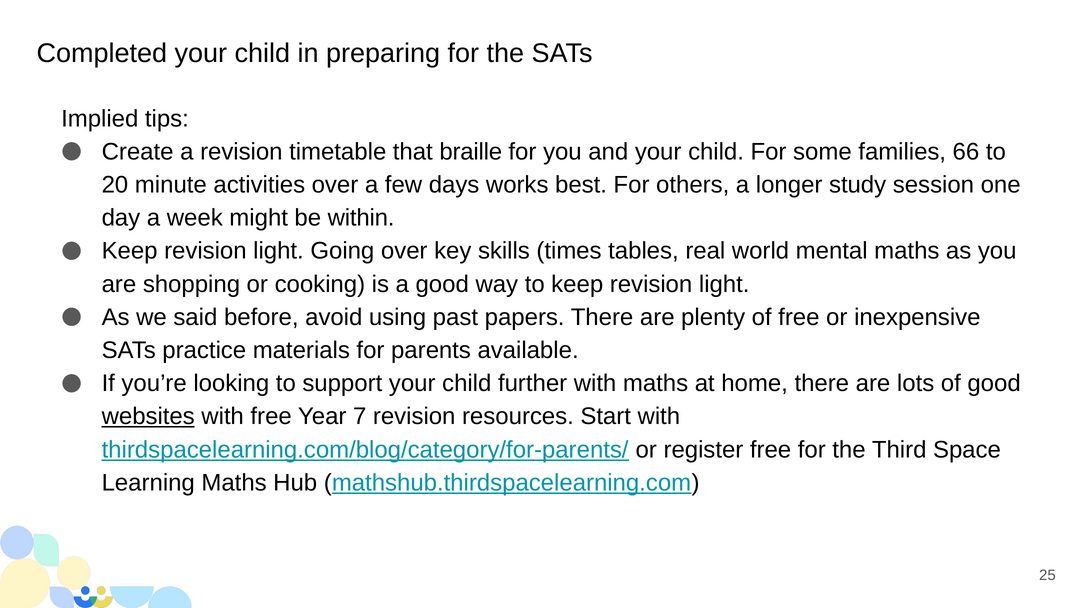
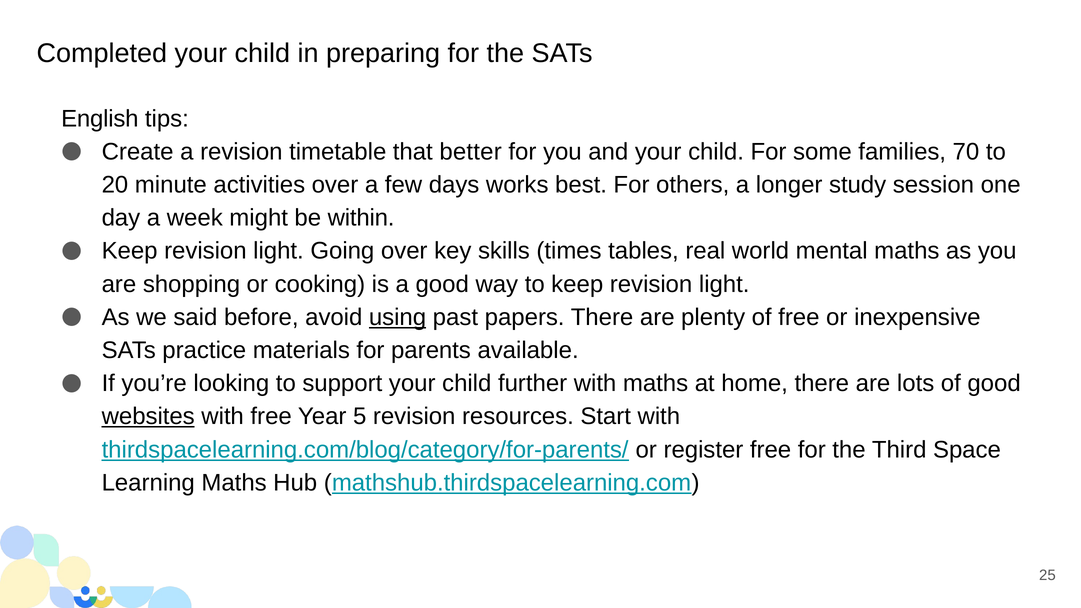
Implied: Implied -> English (100, 119)
braille: braille -> better (471, 152)
66: 66 -> 70 (966, 152)
using underline: none -> present (398, 317)
7: 7 -> 5 (360, 417)
